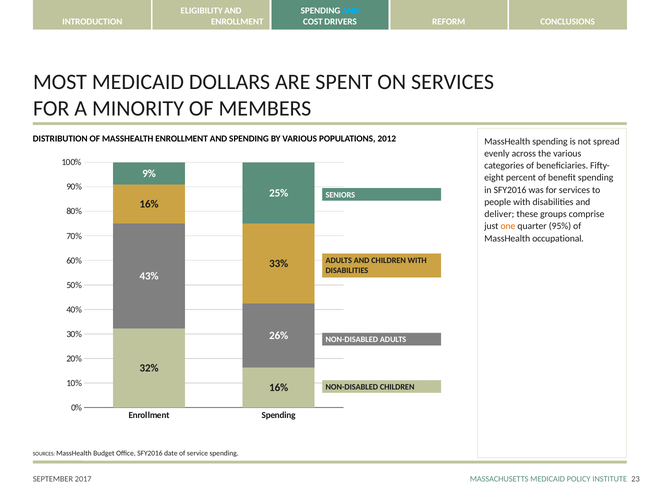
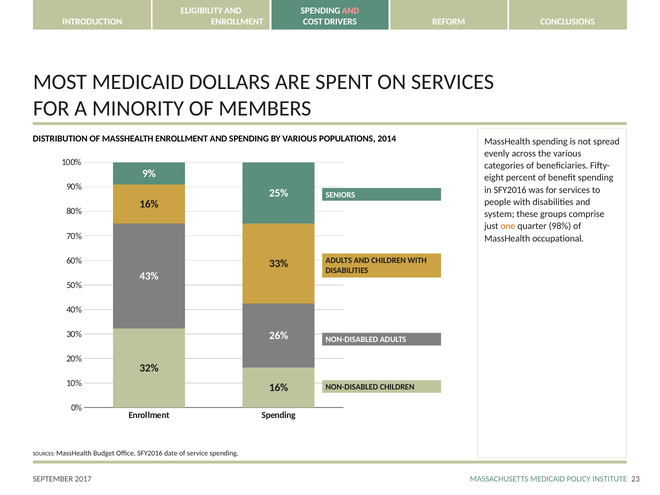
AND colour: light blue -> pink (351, 11)
2012: 2012 -> 2014 (387, 139)
deliver: deliver -> system (499, 214)
95%: 95% -> 98% (560, 226)
